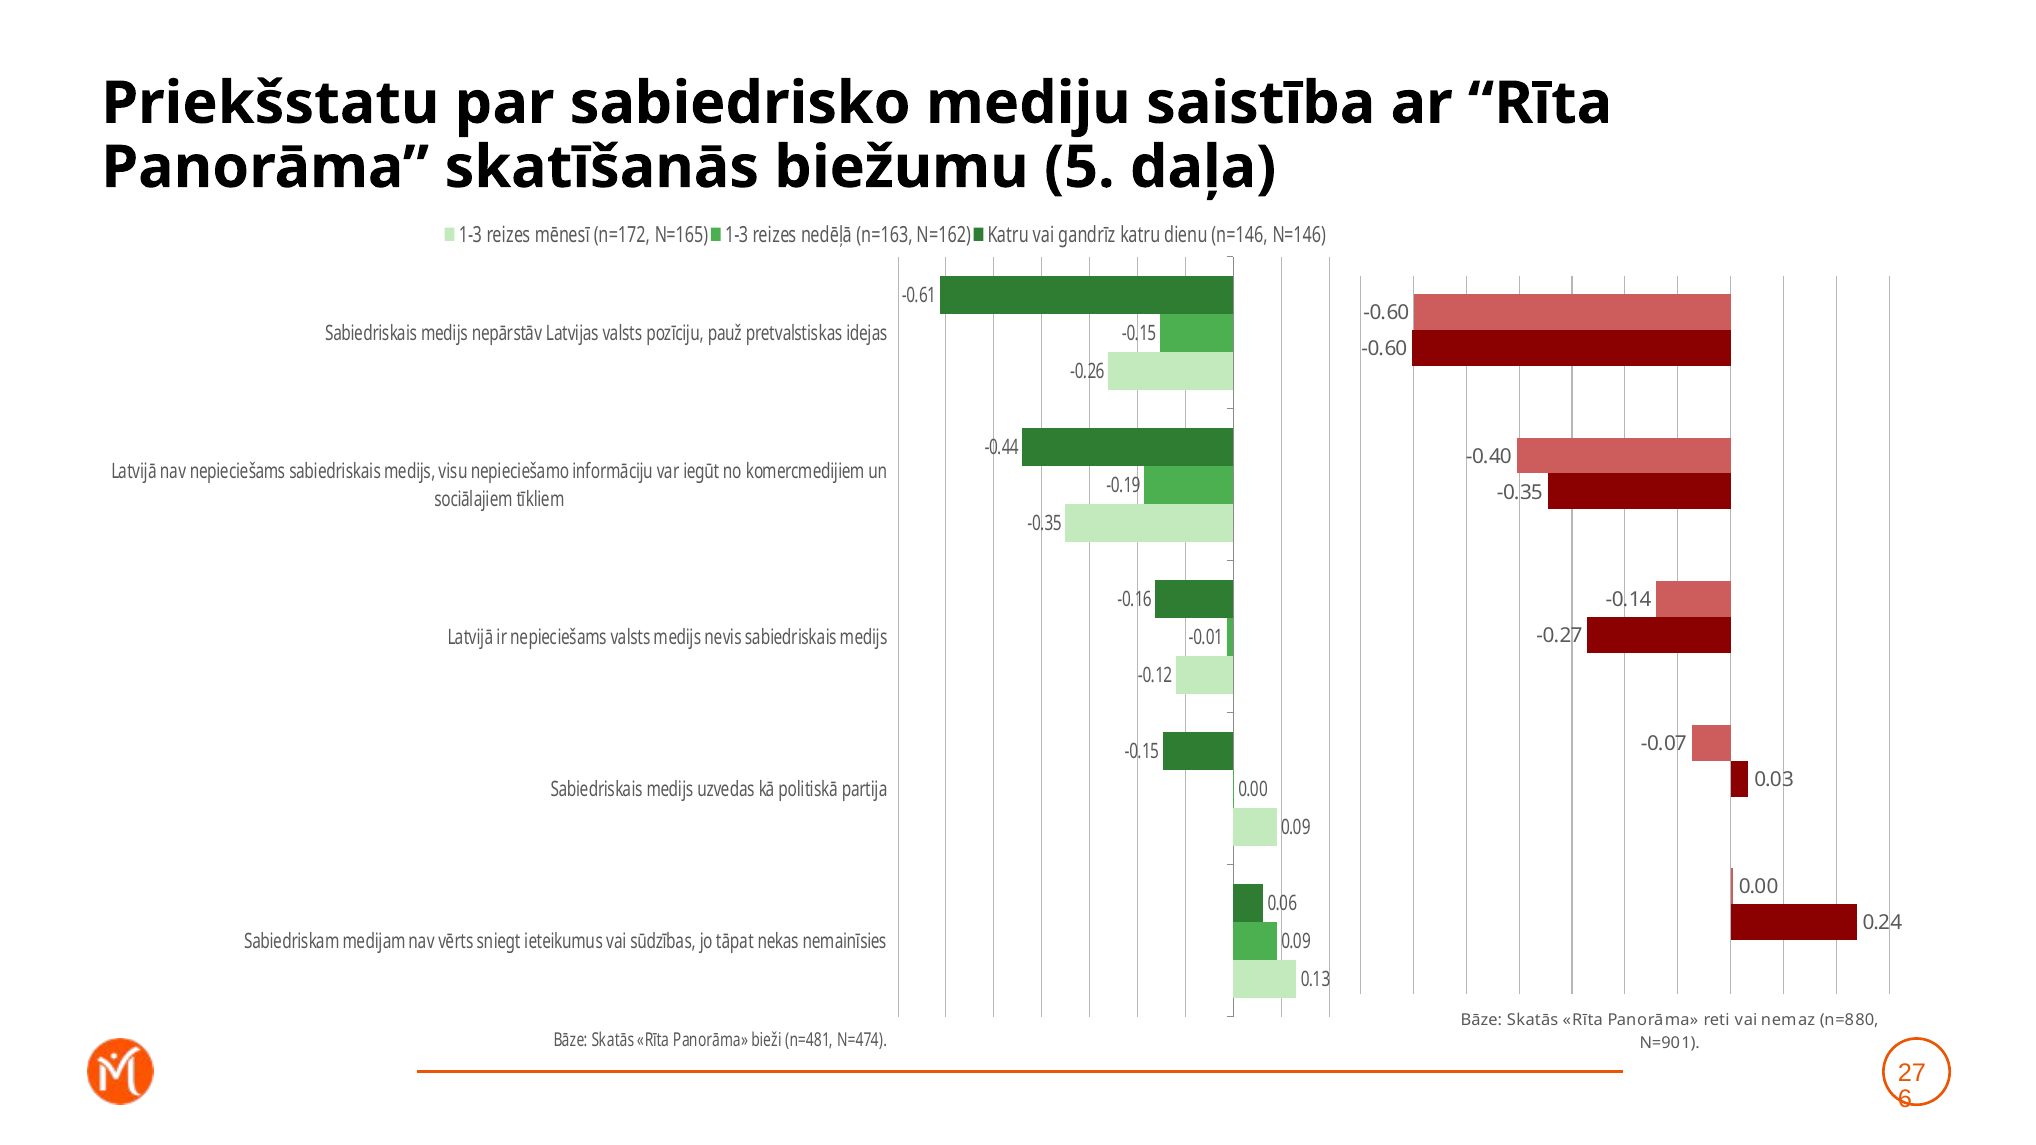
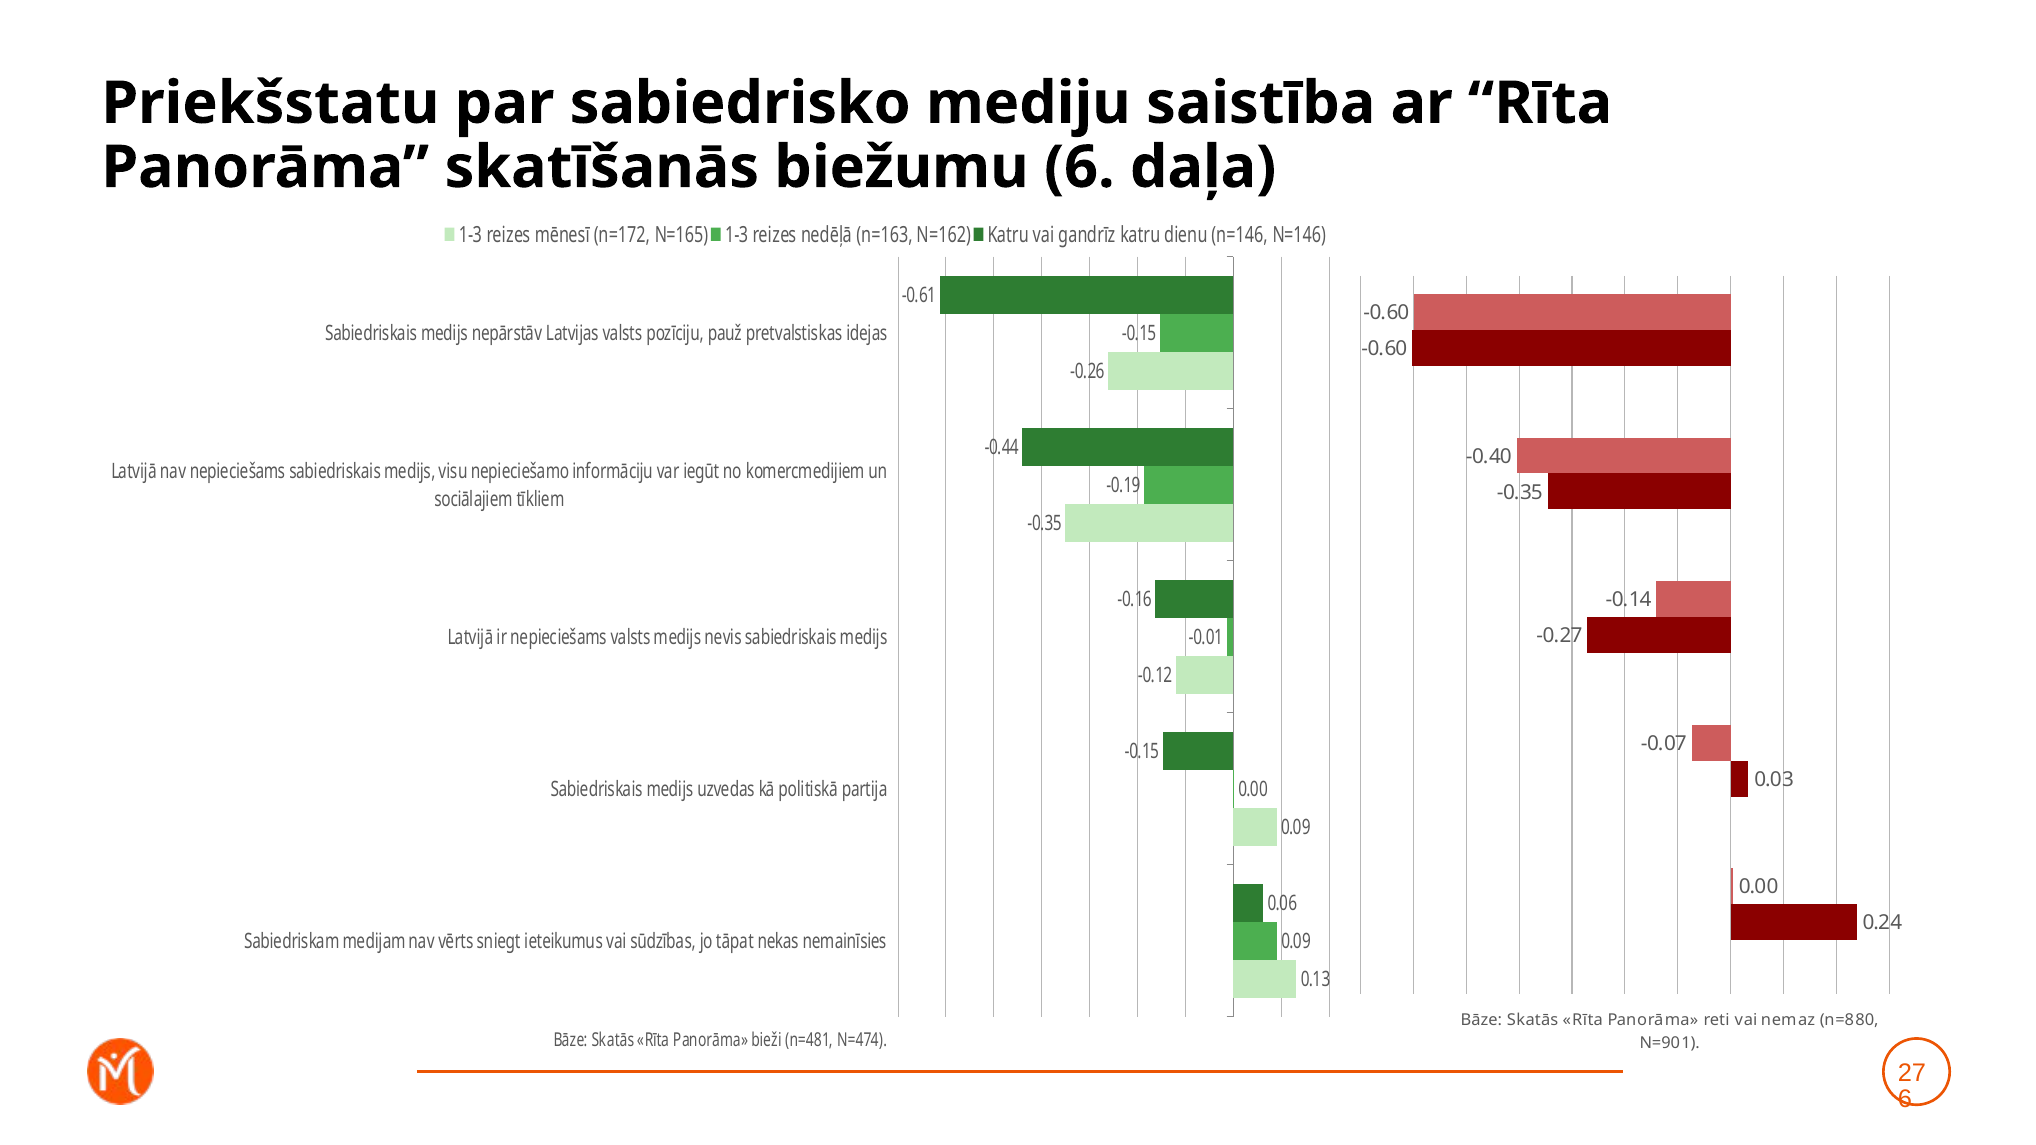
biežumu 5: 5 -> 6 (1079, 167)
